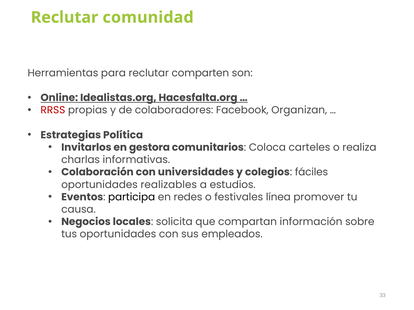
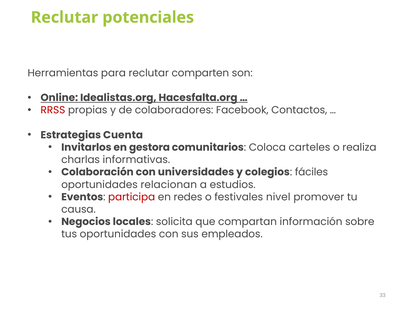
comunidad: comunidad -> potenciales (148, 17)
Organizan: Organizan -> Contactos (299, 110)
Política: Política -> Cuenta (123, 135)
realizables: realizables -> relacionan (169, 185)
participa colour: black -> red (132, 197)
línea: línea -> nivel (278, 197)
